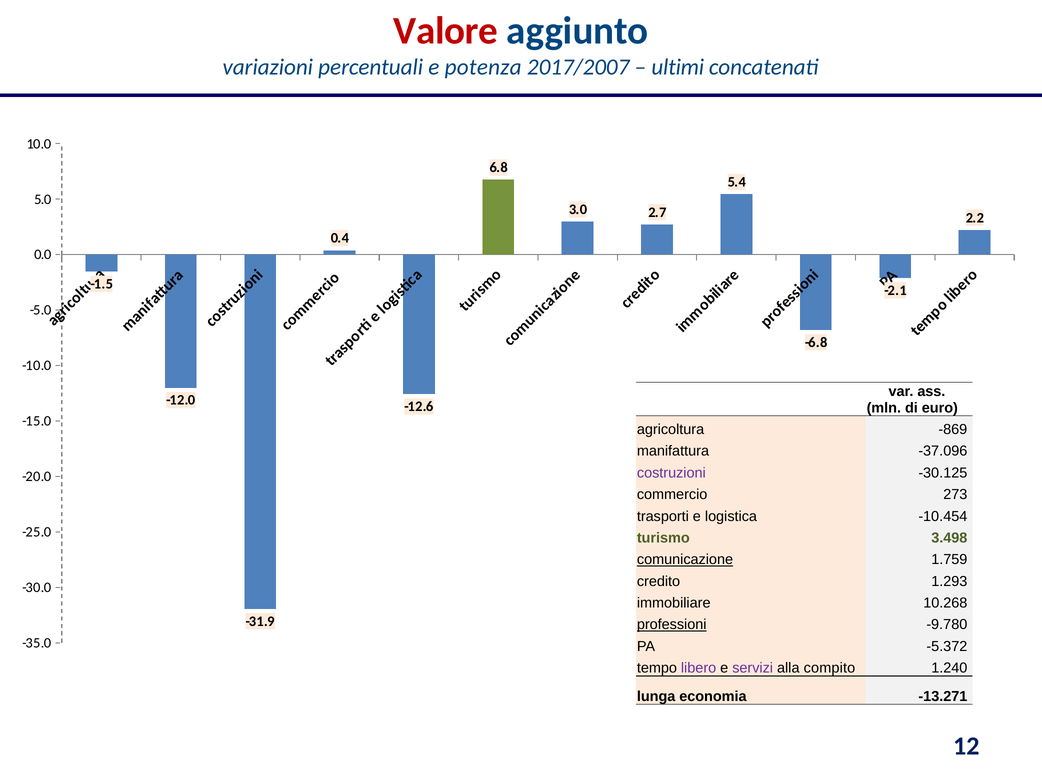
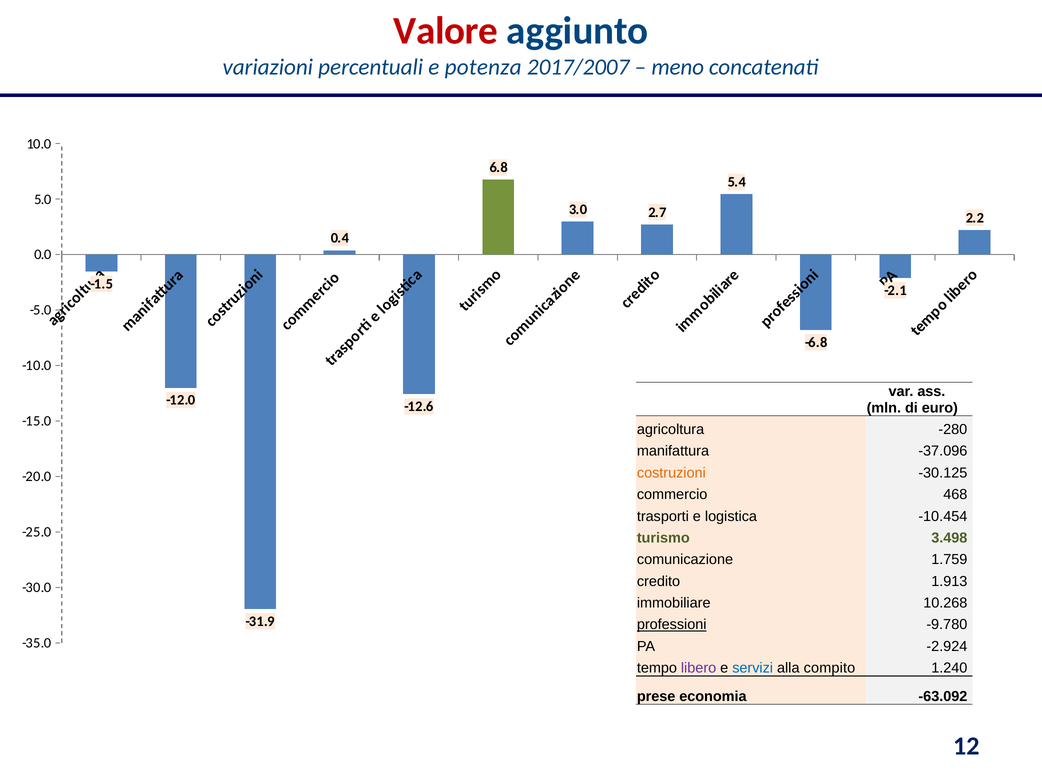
ultimi: ultimi -> meno (678, 67)
-869: -869 -> -280 (953, 430)
costruzioni colour: purple -> orange (671, 473)
273: 273 -> 468 (955, 495)
comunicazione underline: present -> none (685, 560)
1.293: 1.293 -> 1.913 (949, 582)
-5.372: -5.372 -> -2.924 (947, 647)
servizi colour: purple -> blue (753, 669)
lunga: lunga -> prese (656, 697)
-13.271: -13.271 -> -63.092 (943, 697)
